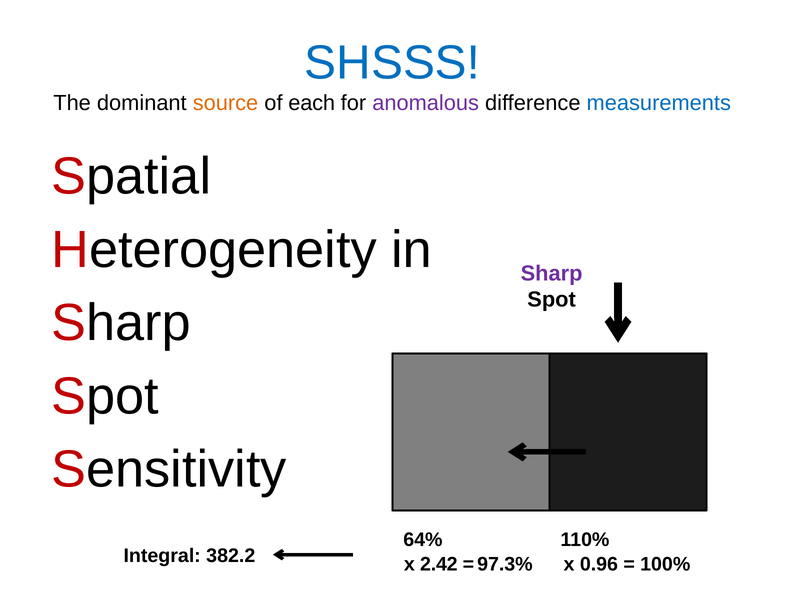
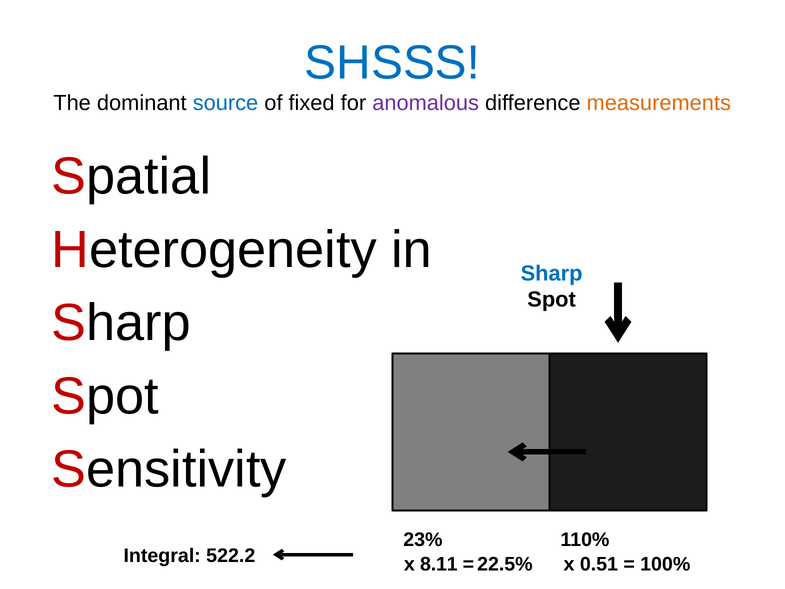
source colour: orange -> blue (225, 103)
each: each -> fixed (312, 103)
measurements colour: blue -> orange (659, 103)
Sharp colour: purple -> blue (552, 273)
64%: 64% -> 23% (423, 540)
382.2: 382.2 -> 522.2 (231, 556)
2.42: 2.42 -> 8.11 (439, 564)
97.3%: 97.3% -> 22.5% (505, 564)
0.96: 0.96 -> 0.51 (599, 564)
